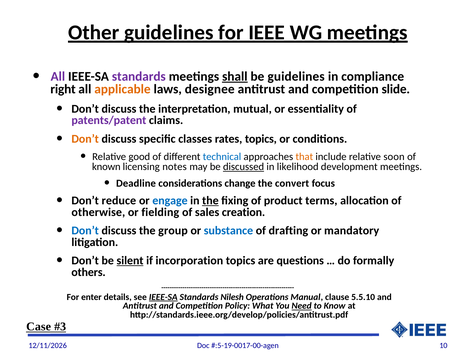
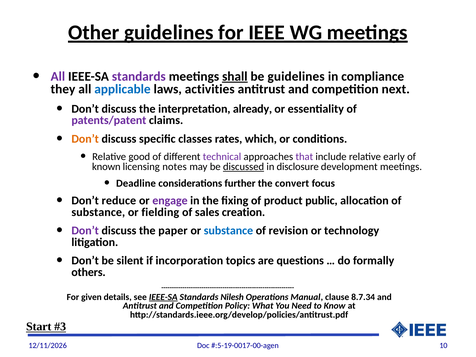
right: right -> they (63, 89)
applicable colour: orange -> blue (122, 89)
designee: designee -> activities (210, 89)
slide: slide -> next (396, 89)
mutual: mutual -> already (253, 109)
rates topics: topics -> which (261, 139)
technical colour: blue -> purple (222, 157)
that colour: orange -> purple (304, 157)
soon: soon -> early (394, 157)
likelihood: likelihood -> disclosure (298, 167)
change: change -> further (240, 183)
engage colour: blue -> purple (170, 201)
the underline: present -> none (210, 201)
terms: terms -> public (321, 201)
otherwise: otherwise -> substance (98, 212)
Don’t colour: blue -> purple (85, 231)
group: group -> paper (173, 231)
drafting: drafting -> revision (288, 231)
mandatory: mandatory -> technology (352, 231)
silent underline: present -> none (130, 261)
enter: enter -> given (91, 297)
5.5.10: 5.5.10 -> 8.7.34 (363, 297)
Need underline: present -> none (302, 306)
Case: Case -> Start (39, 327)
